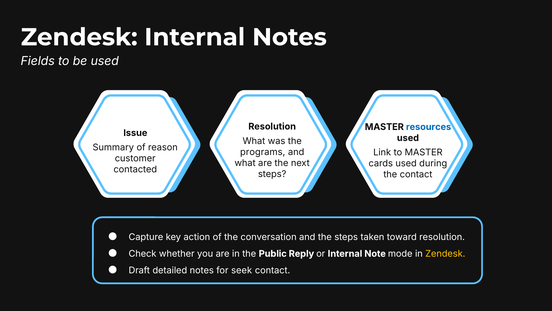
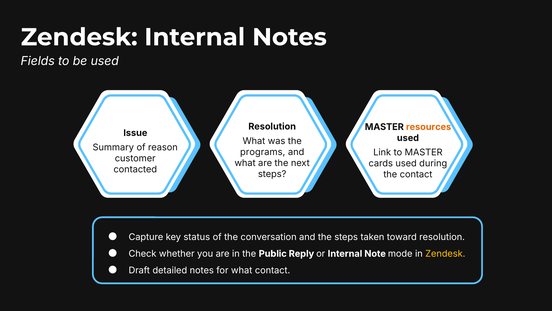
resources colour: blue -> orange (429, 127)
action: action -> status (197, 237)
for seek: seek -> what (242, 270)
